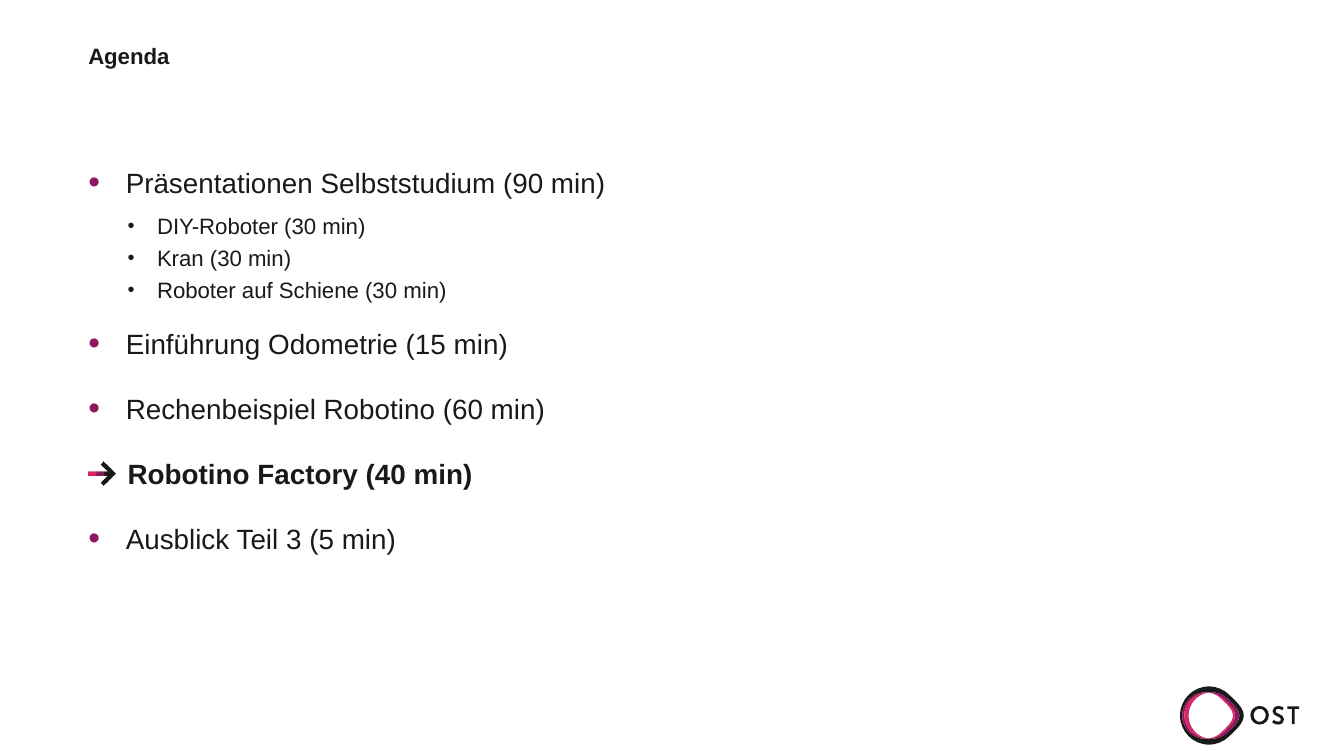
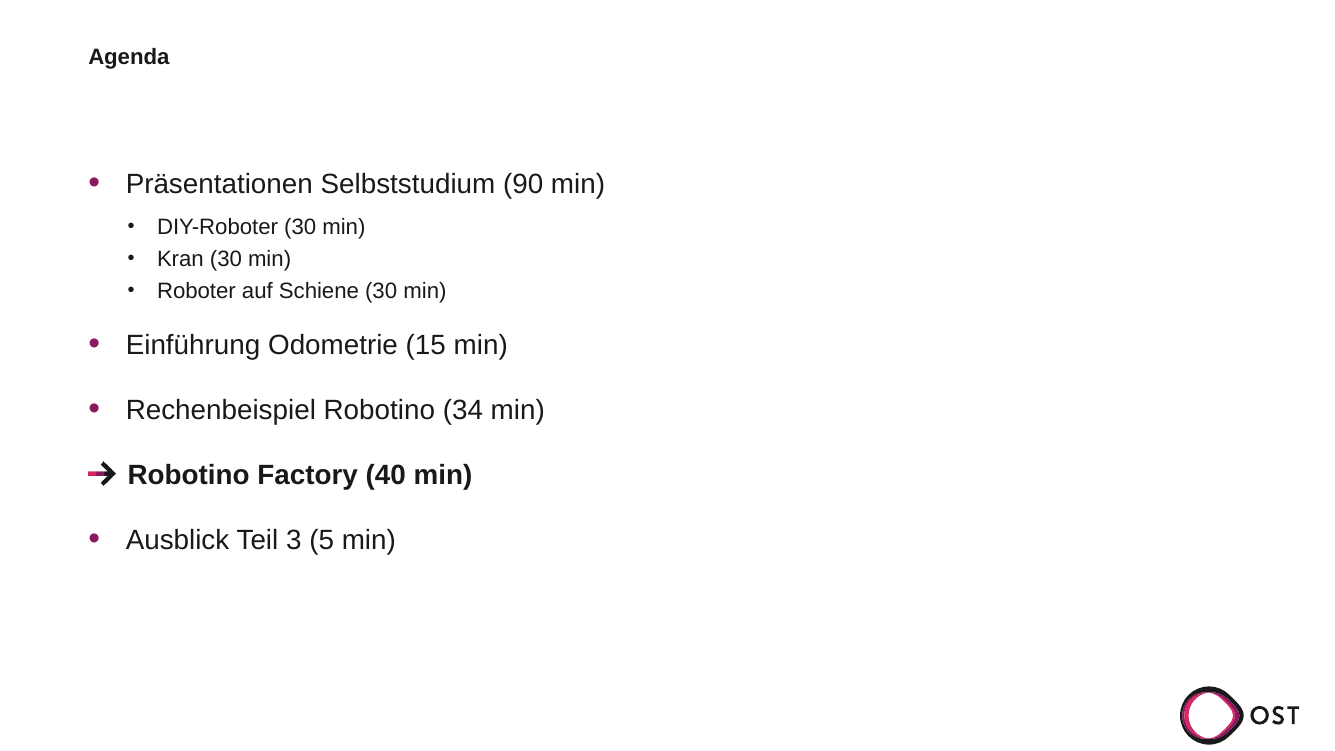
60: 60 -> 34 (463, 410)
